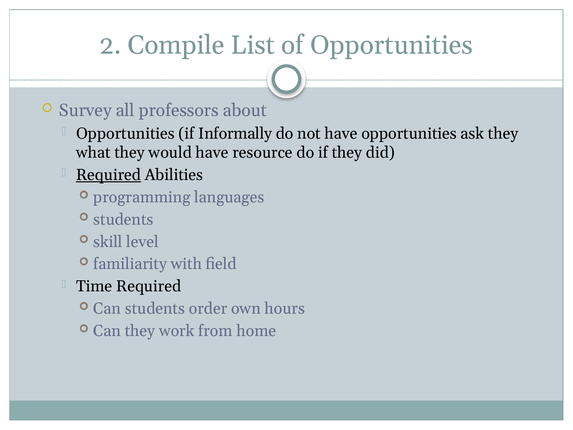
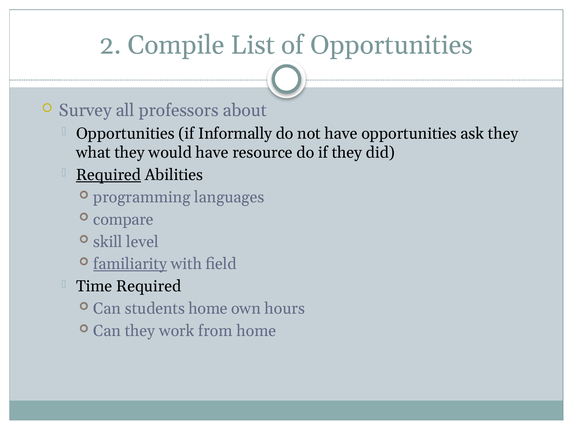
students: students -> compare (123, 219)
familiarity underline: none -> present (130, 264)
students order: order -> home (208, 308)
